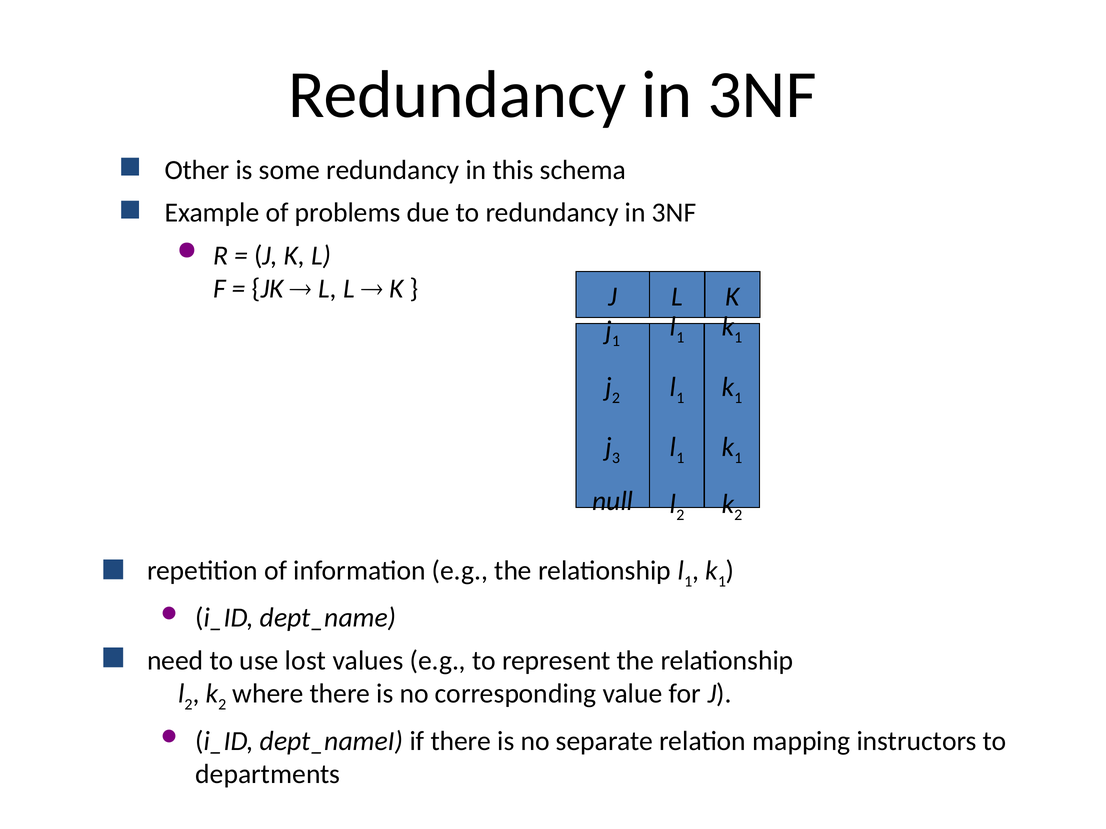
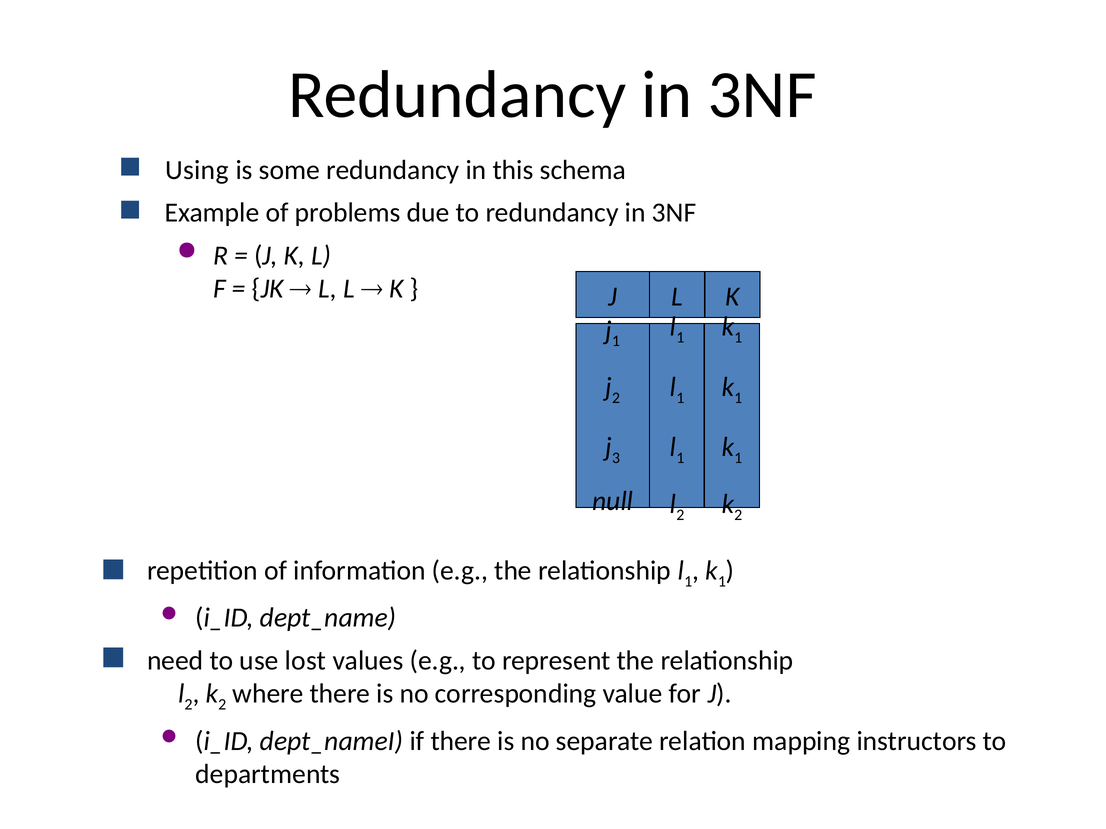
Other: Other -> Using (197, 170)
